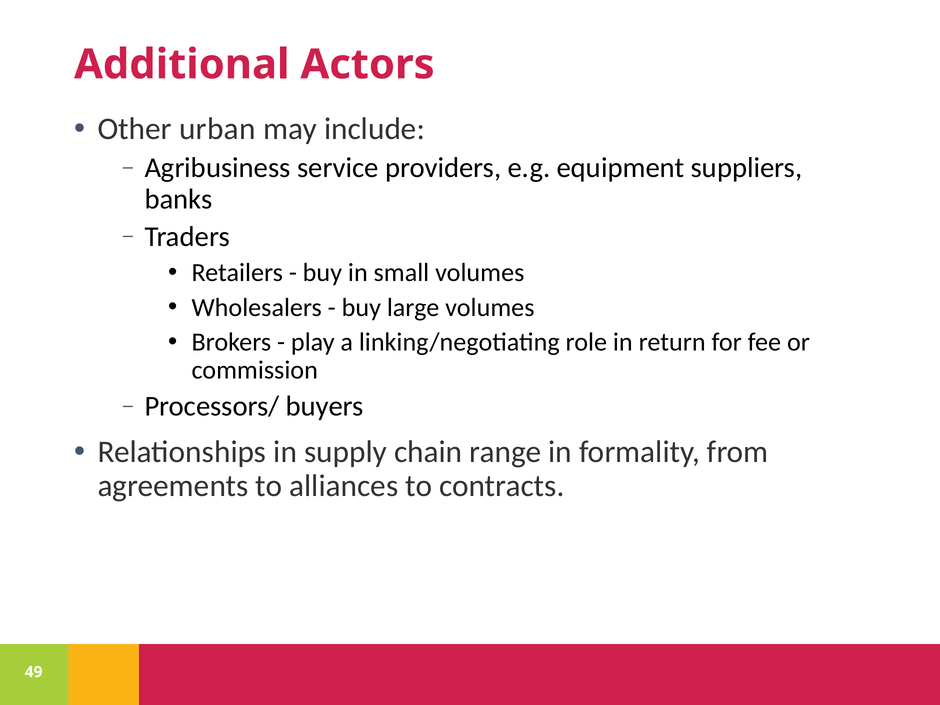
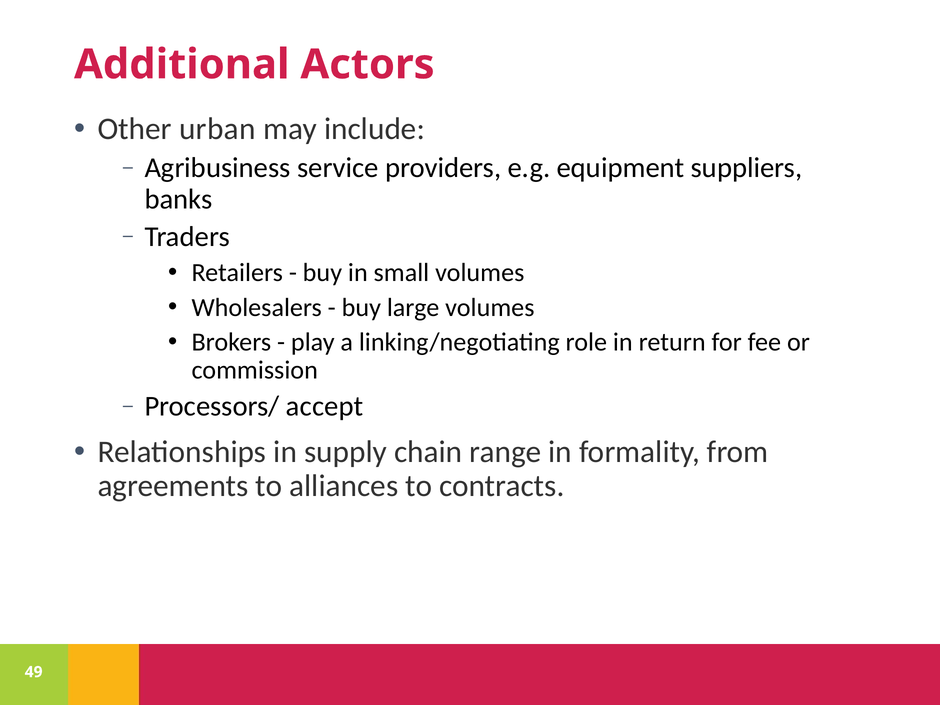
buyers: buyers -> accept (325, 406)
